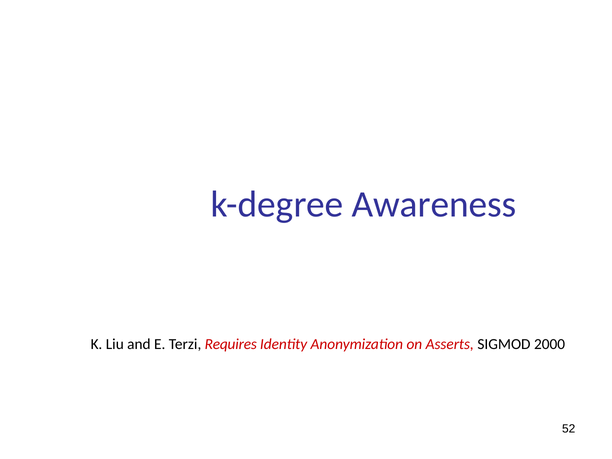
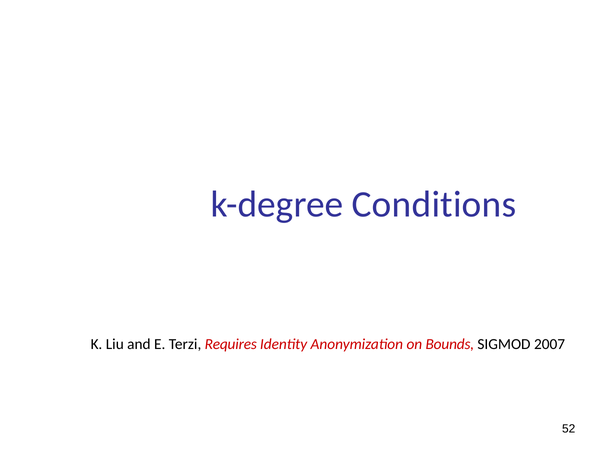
Awareness: Awareness -> Conditions (434, 205)
Asserts: Asserts -> Bounds (450, 344)
2000: 2000 -> 2007 (550, 344)
